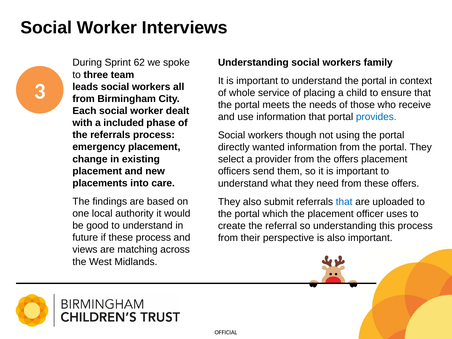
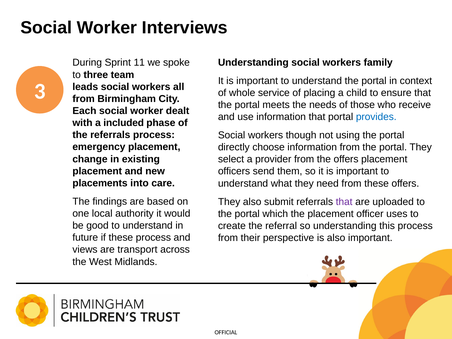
62: 62 -> 11 (139, 63)
wanted: wanted -> choose (269, 147)
that colour: blue -> purple (344, 202)
matching: matching -> transport (137, 250)
